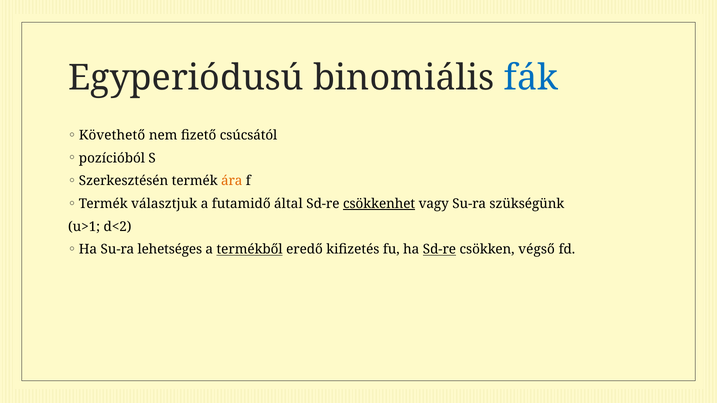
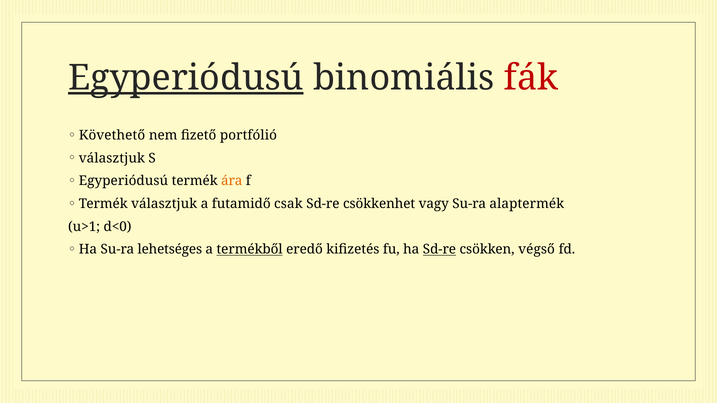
Egyperiódusú underline: none -> present (186, 78)
fák colour: blue -> red (531, 78)
csúcsától: csúcsától -> portfólió (248, 135)
pozícióból: pozícióból -> választjuk (112, 158)
Szerkesztésén: Szerkesztésén -> Egyperiódusú (123, 181)
által: által -> csak (288, 204)
csökkenhet underline: present -> none (379, 204)
szükségünk: szükségünk -> alaptermék (527, 204)
d<2: d<2 -> d<0 (118, 227)
